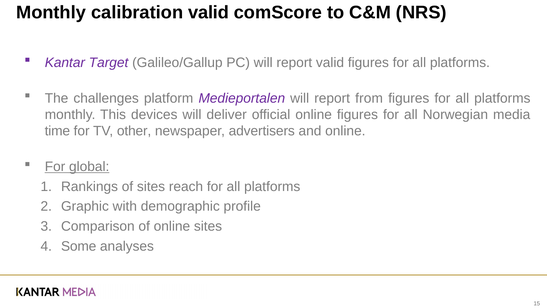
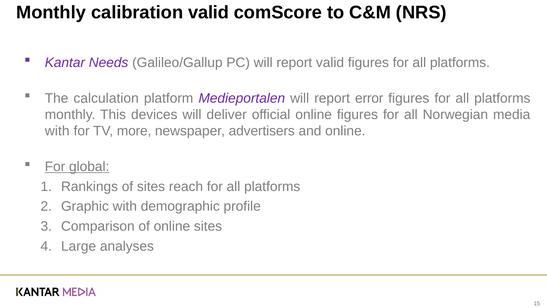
Target: Target -> Needs (109, 63)
challenges: challenges -> calculation (106, 98)
from: from -> error (369, 98)
time: time -> with (57, 131)
other: other -> more (134, 131)
Some: Some -> Large (79, 246)
